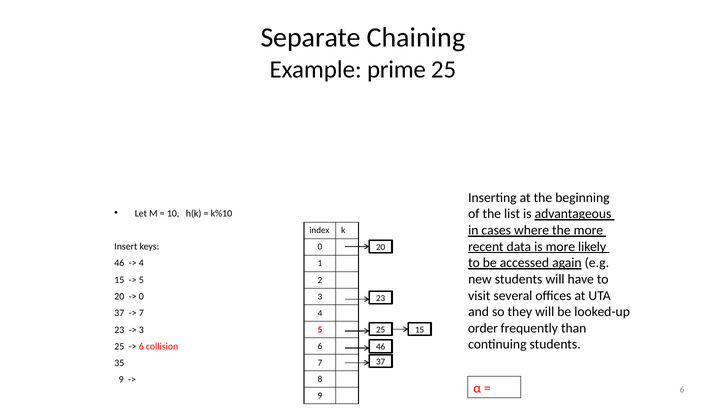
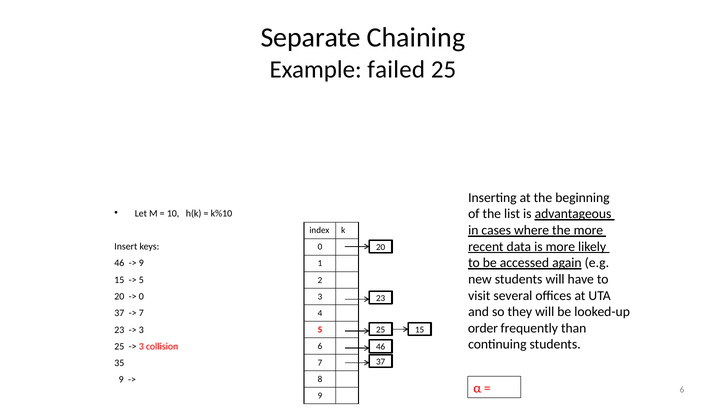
prime: prime -> failed (396, 69)
4: 4 -> 9 (141, 263)
6: 6 -> 3 (141, 347)
